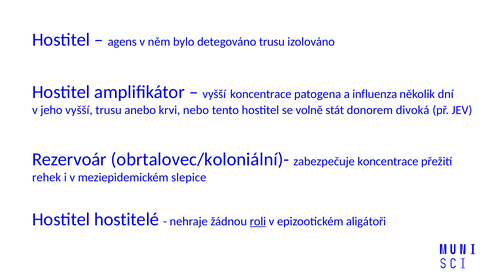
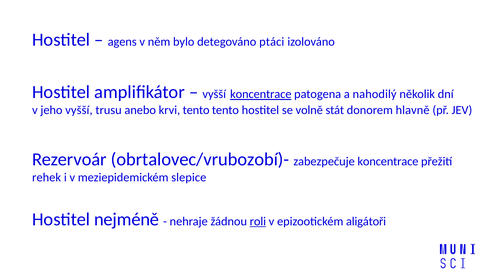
detegováno trusu: trusu -> ptáci (272, 42)
koncentrace underline: none -> present (261, 94)
influenza: influenza -> nahodilý (375, 94)
krvi nebo: nebo -> tento (196, 110)
divoká: divoká -> hlavně (413, 110)
obrtalovec/koloniální)-: obrtalovec/koloniální)- -> obrtalovec/vrubozobí)- (200, 160)
hostitelé: hostitelé -> nejméně (127, 220)
